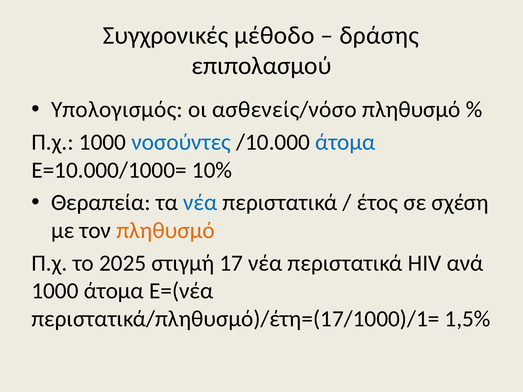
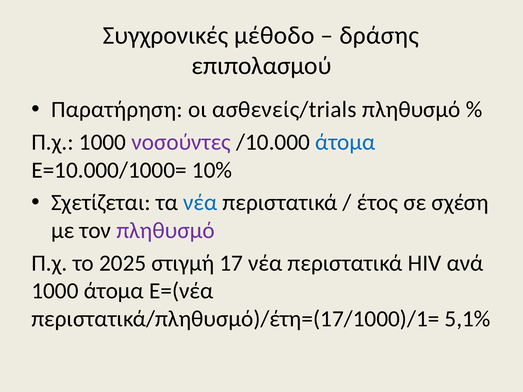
Υπολογισμός: Υπολογισμός -> Παρατήρηση (117, 110)
ασθενείς/νόσο: ασθενείς/νόσο -> ασθενείς/trials (284, 110)
νοσούντες colour: blue -> purple (181, 142)
Θεραπεία: Θεραπεία -> Σχετίζεται (101, 203)
πληθυσμό colour: orange -> purple (166, 231)
1,5%: 1,5% -> 5,1% (468, 319)
